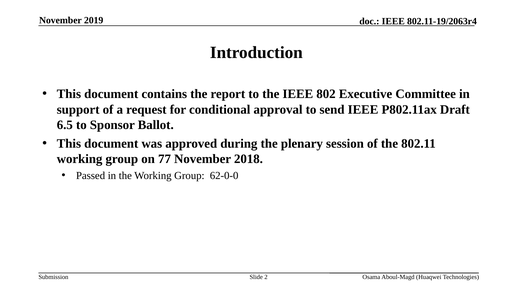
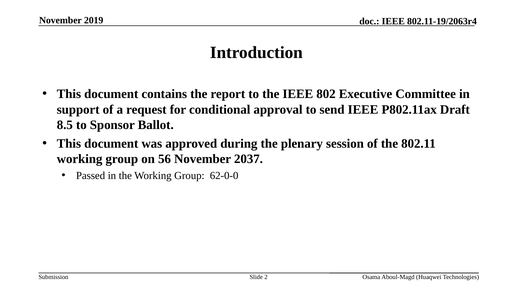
6.5: 6.5 -> 8.5 (65, 125)
77: 77 -> 56 (165, 159)
2018: 2018 -> 2037 (249, 159)
